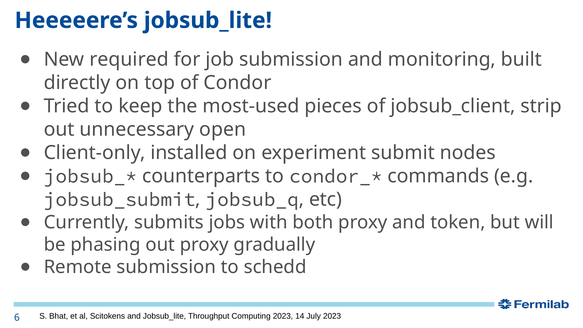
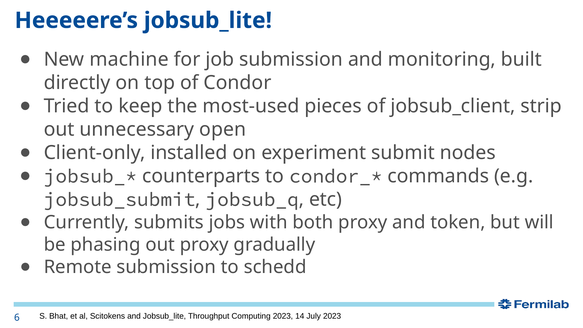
required: required -> machine (129, 59)
